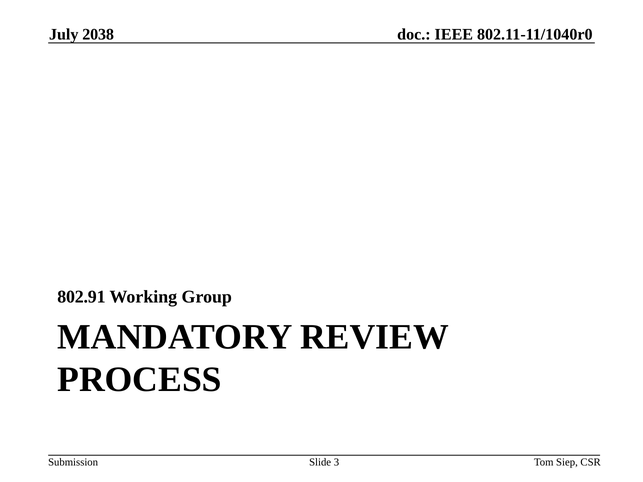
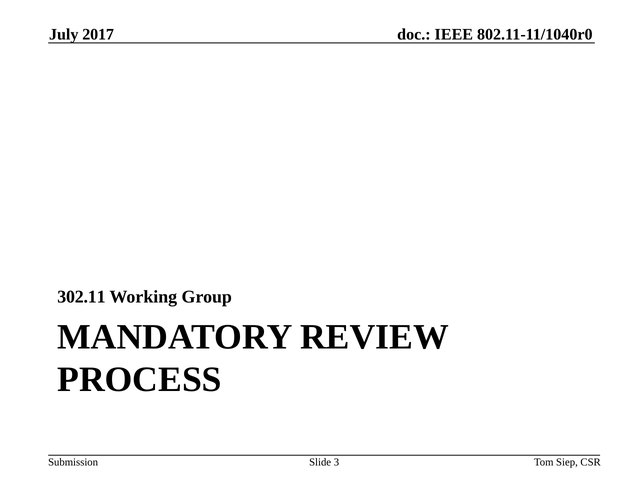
2038: 2038 -> 2017 (98, 34)
802.91: 802.91 -> 302.11 (81, 297)
